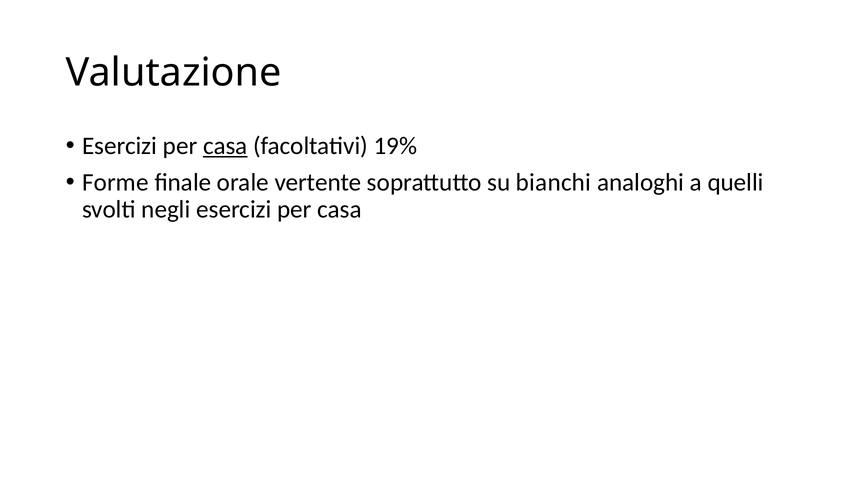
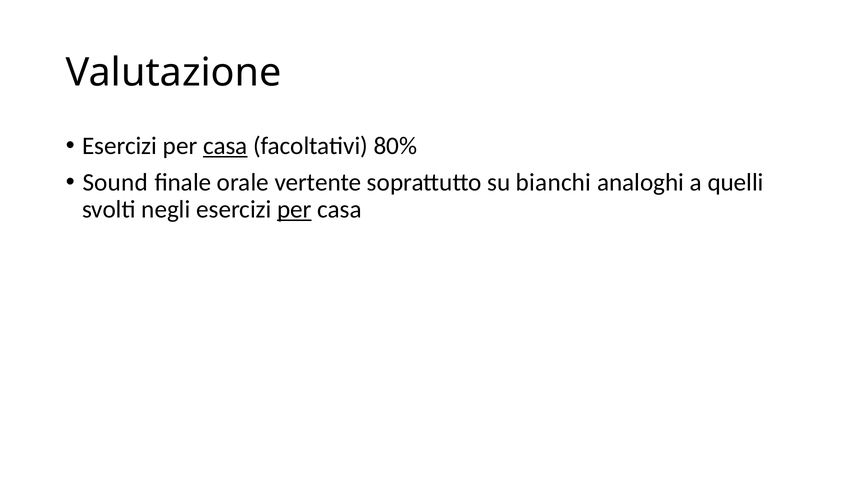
19%: 19% -> 80% (395, 146)
Forme: Forme -> Sound (115, 182)
per underline: none -> present (294, 210)
